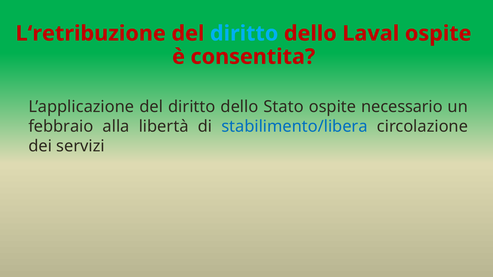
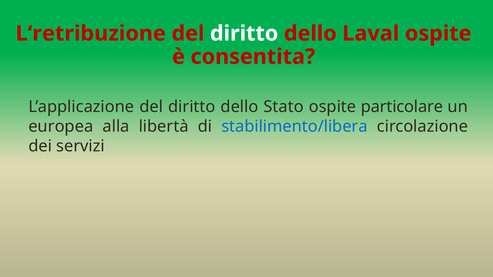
diritto colour: light blue -> white (244, 34)
necessario: necessario -> particolare (402, 107)
febbraio: febbraio -> europea (61, 127)
